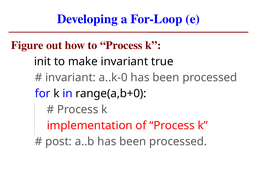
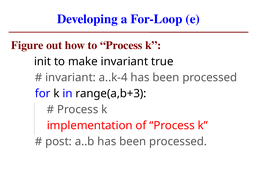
a..k-0: a..k-0 -> a..k-4 (113, 77)
range(a,b+0: range(a,b+0 -> range(a,b+3 (111, 93)
